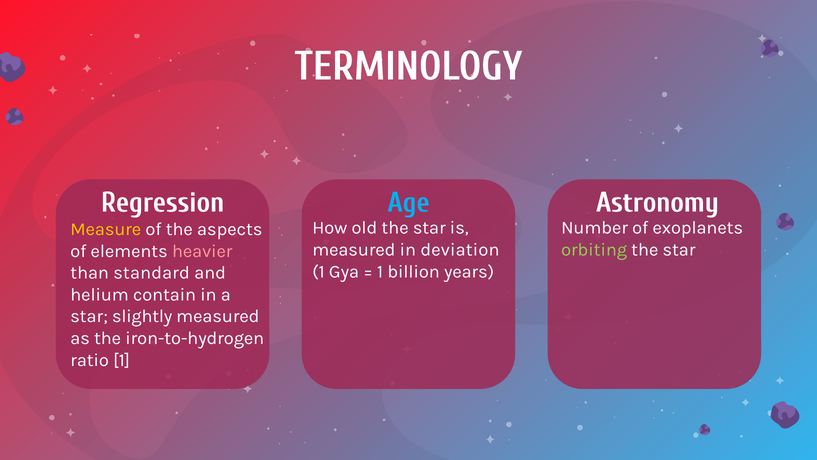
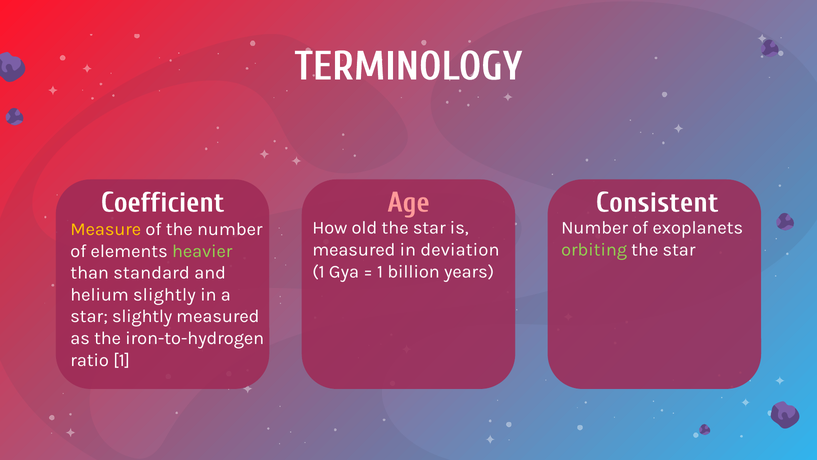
Regression: Regression -> Coefficient (163, 202)
Age colour: light blue -> pink (409, 202)
Astronomy: Astronomy -> Consistent (657, 202)
the aspects: aspects -> number (230, 229)
heavier colour: pink -> light green (202, 251)
helium contain: contain -> slightly (164, 294)
